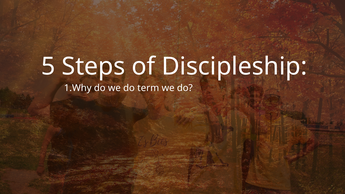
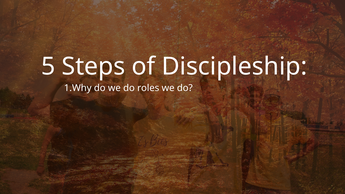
term: term -> roles (148, 88)
